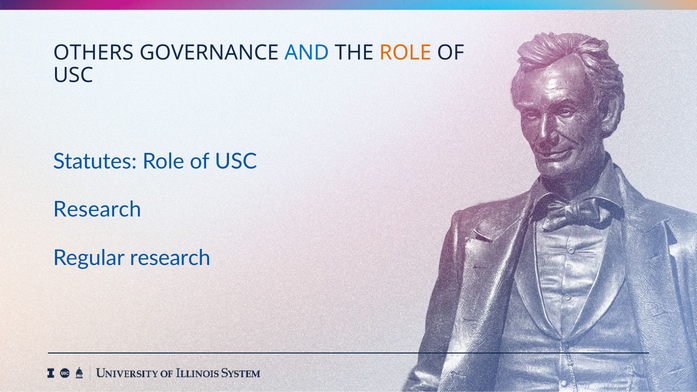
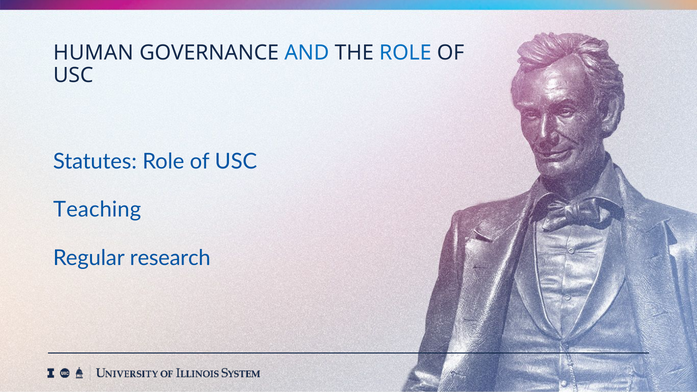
OTHERS: OTHERS -> HUMAN (93, 53)
ROLE colour: orange -> blue (405, 53)
Research: Research -> Teaching (97, 210)
